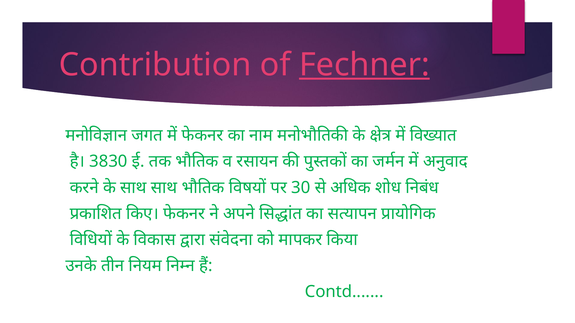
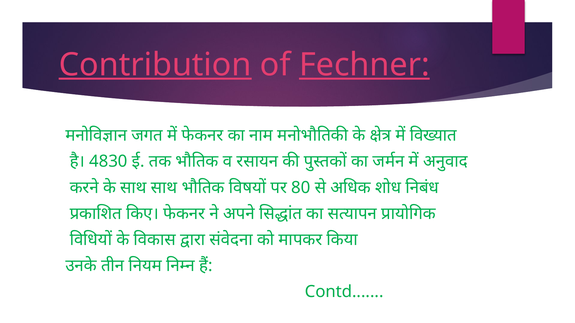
Contribution underline: none -> present (155, 65)
3830: 3830 -> 4830 (108, 162)
30: 30 -> 80 (301, 188)
